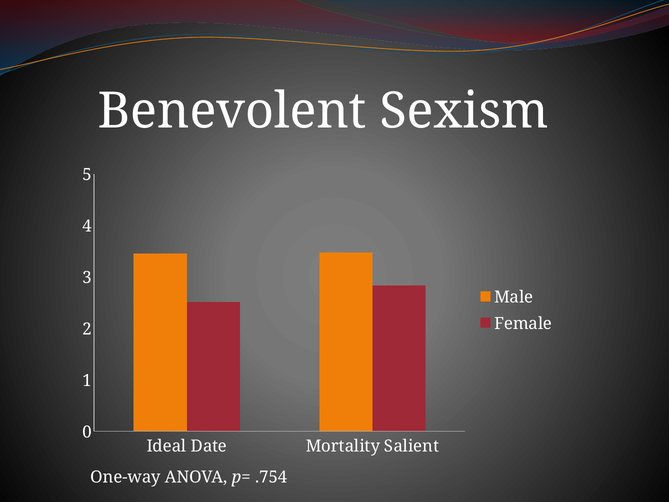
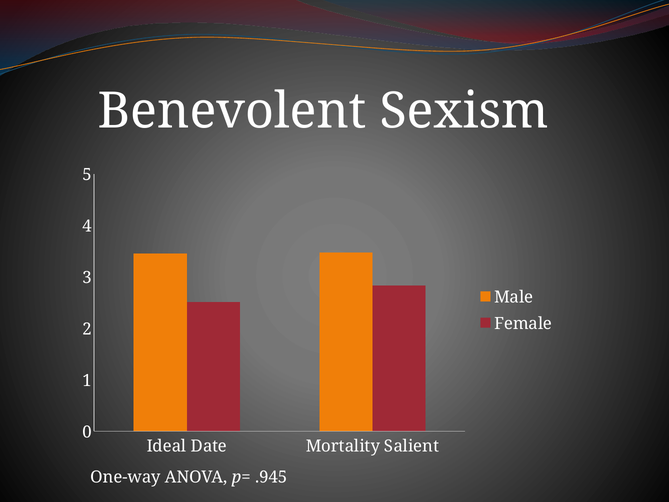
.754: .754 -> .945 (271, 477)
